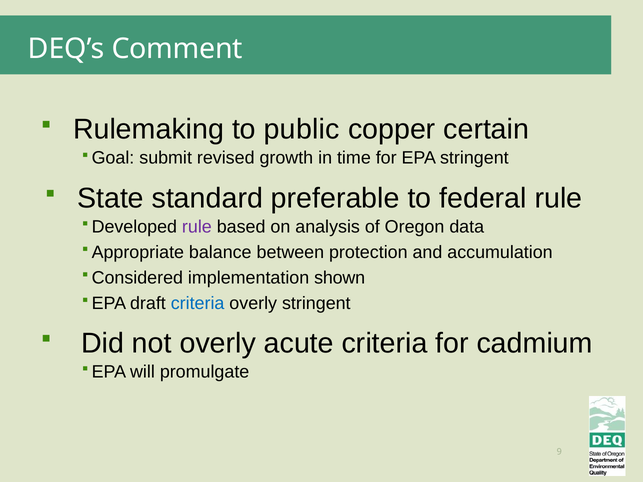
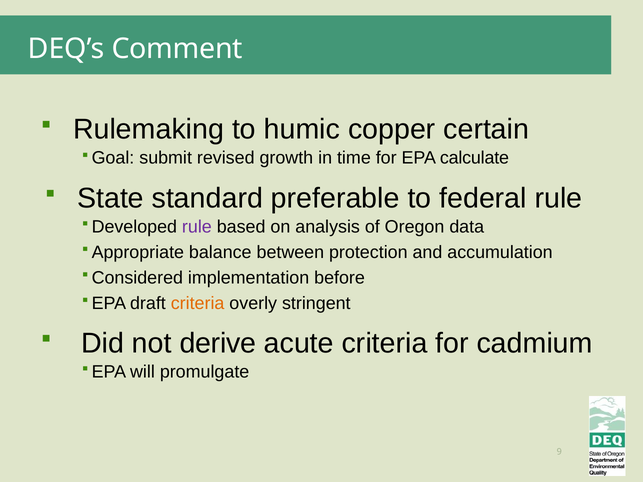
public: public -> humic (302, 130)
EPA stringent: stringent -> calculate (474, 158)
shown: shown -> before (340, 278)
criteria colour: blue -> orange (198, 303)
not overly: overly -> derive (218, 344)
